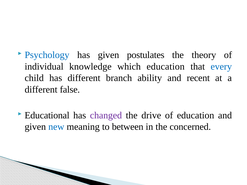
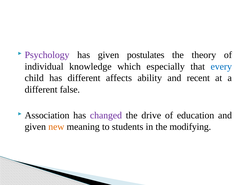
Psychology colour: blue -> purple (47, 55)
which education: education -> especially (166, 67)
branch: branch -> affects (119, 78)
Educational: Educational -> Association (47, 115)
new colour: blue -> orange (56, 127)
between: between -> students (128, 127)
concerned: concerned -> modifying (190, 127)
